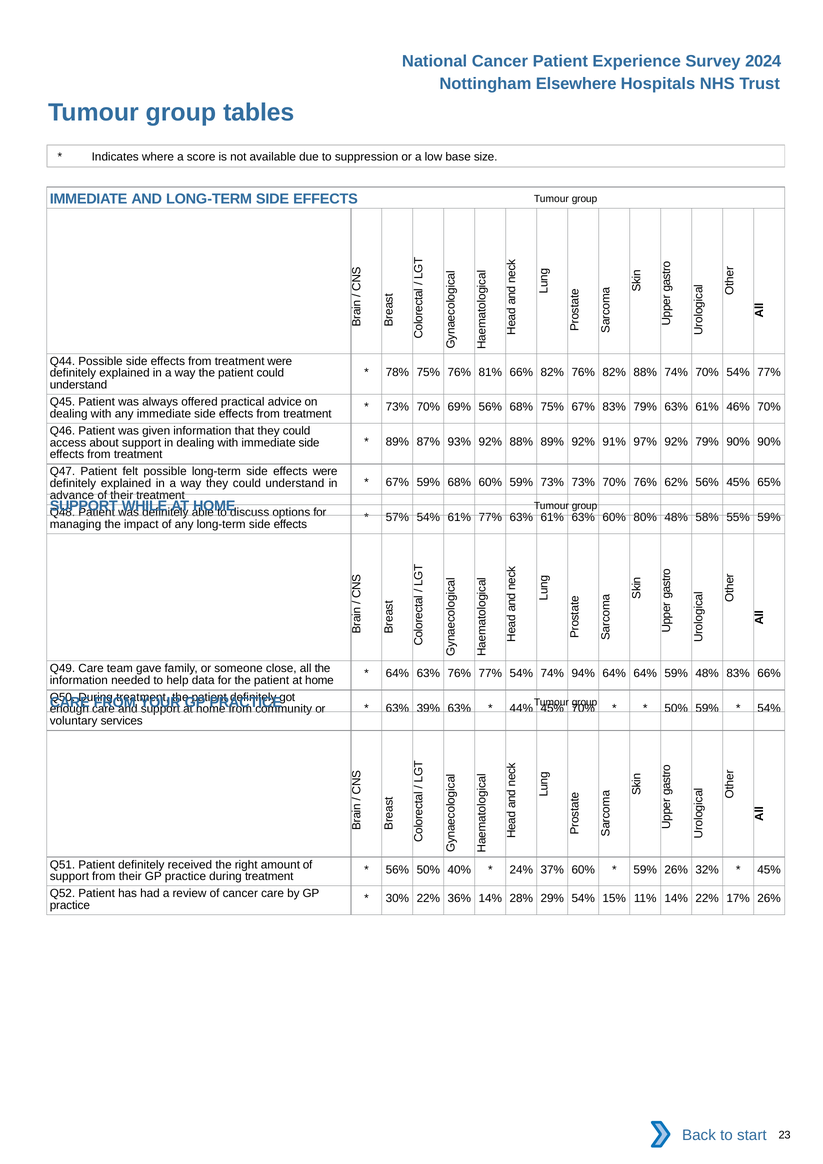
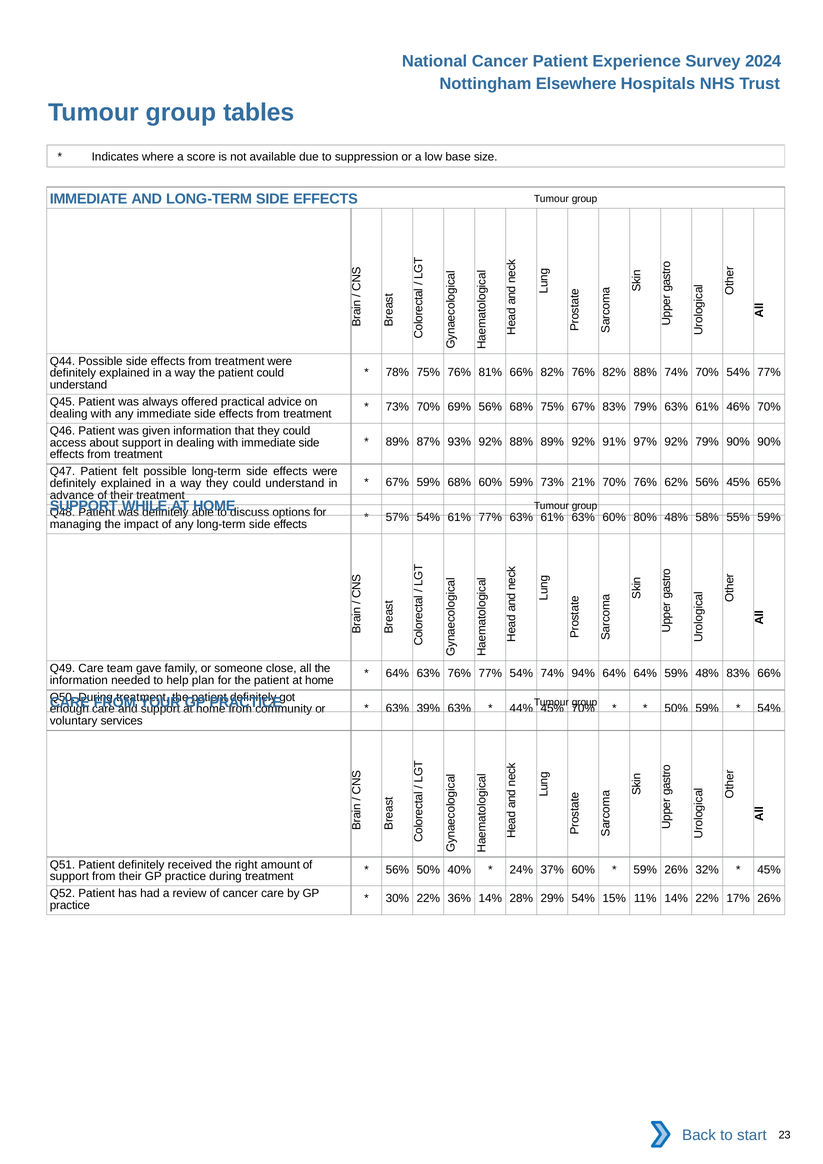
73% 73%: 73% -> 21% (583, 483)
data: data -> plan (203, 681)
